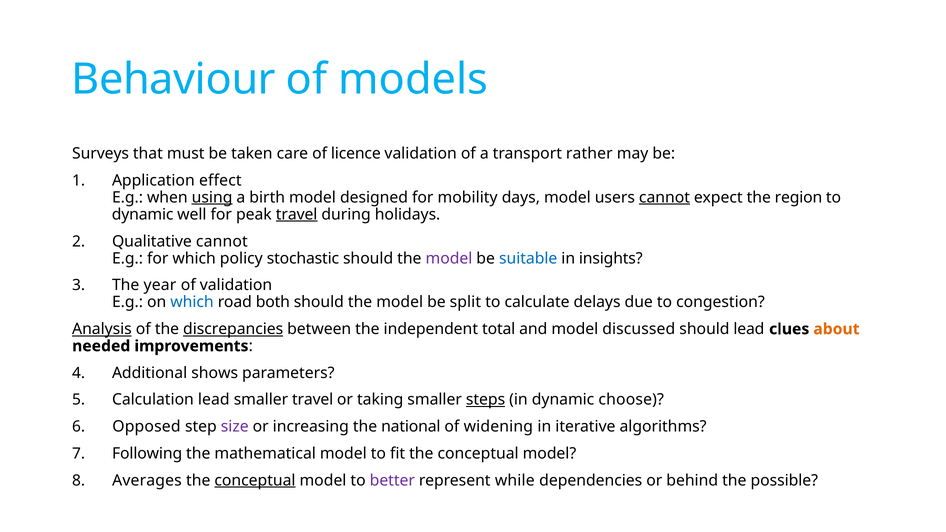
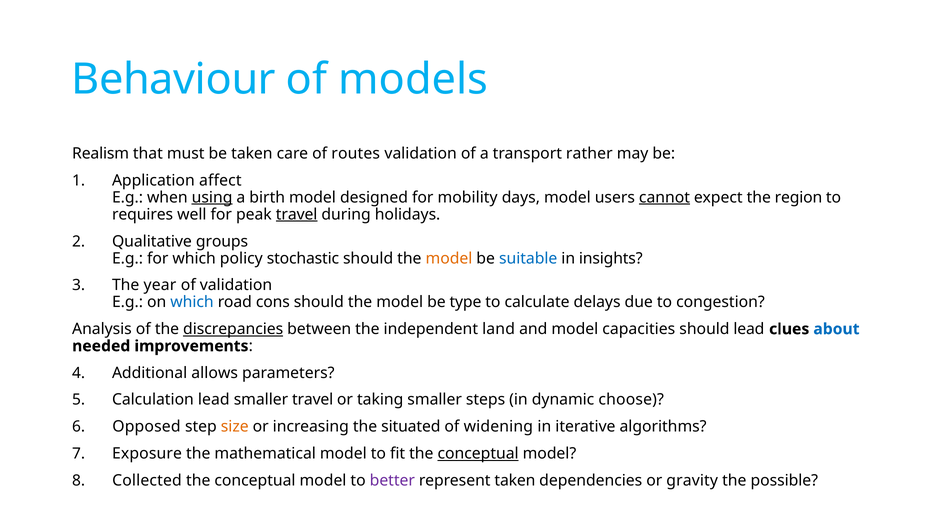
Surveys: Surveys -> Realism (101, 154)
licence: licence -> routes (356, 154)
effect: effect -> affect (220, 180)
dynamic: dynamic -> requires (143, 214)
Qualitative cannot: cannot -> groups (222, 241)
model colour: purple -> orange (449, 258)
both: both -> cons (273, 302)
split: split -> type (466, 302)
Analysis underline: present -> none (102, 329)
total: total -> land (499, 329)
discussed: discussed -> capacities (639, 329)
about colour: orange -> blue (836, 329)
shows: shows -> allows (215, 373)
steps underline: present -> none (486, 400)
size colour: purple -> orange (235, 427)
national: national -> situated (411, 427)
Following: Following -> Exposure (147, 454)
conceptual underline: none -> present (478, 454)
Averages: Averages -> Collected (147, 480)
conceptual underline: present -> none (255, 480)
represent while: while -> taken (515, 480)
behind: behind -> gravity (692, 480)
